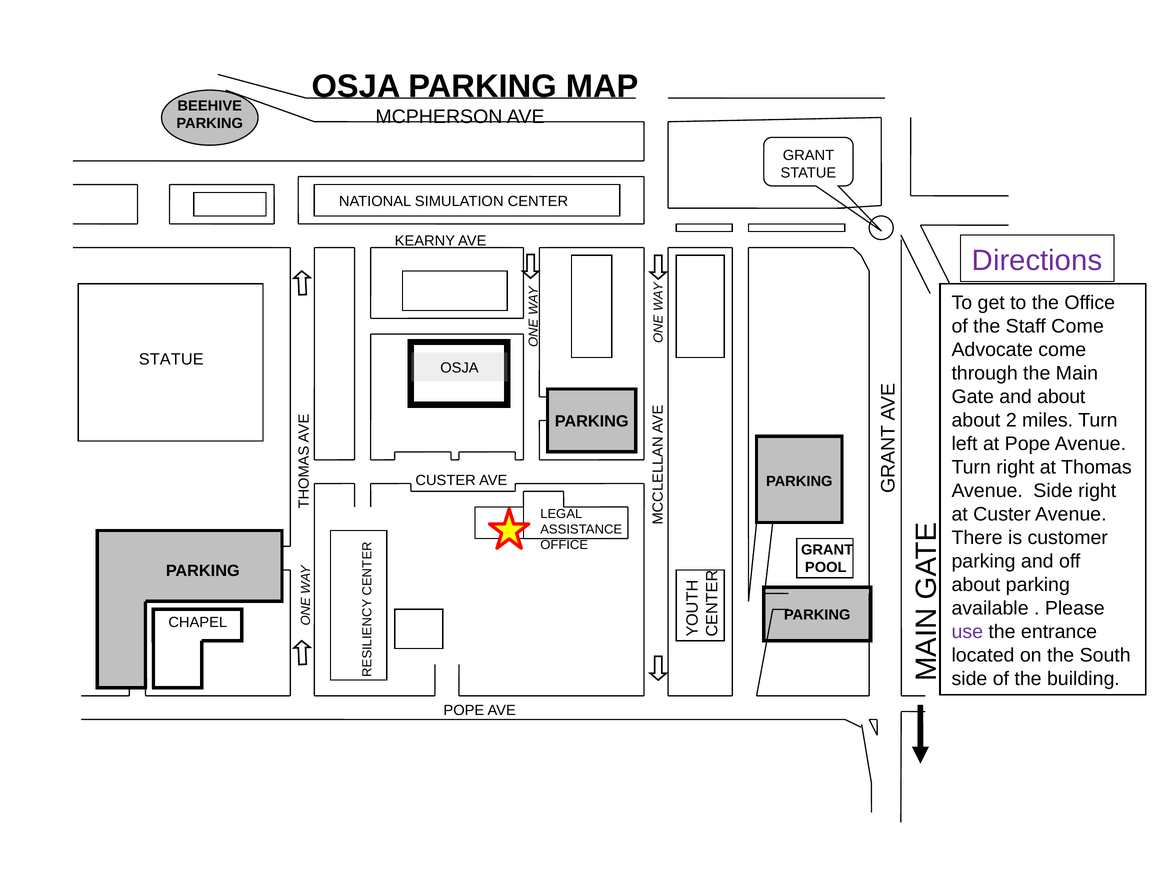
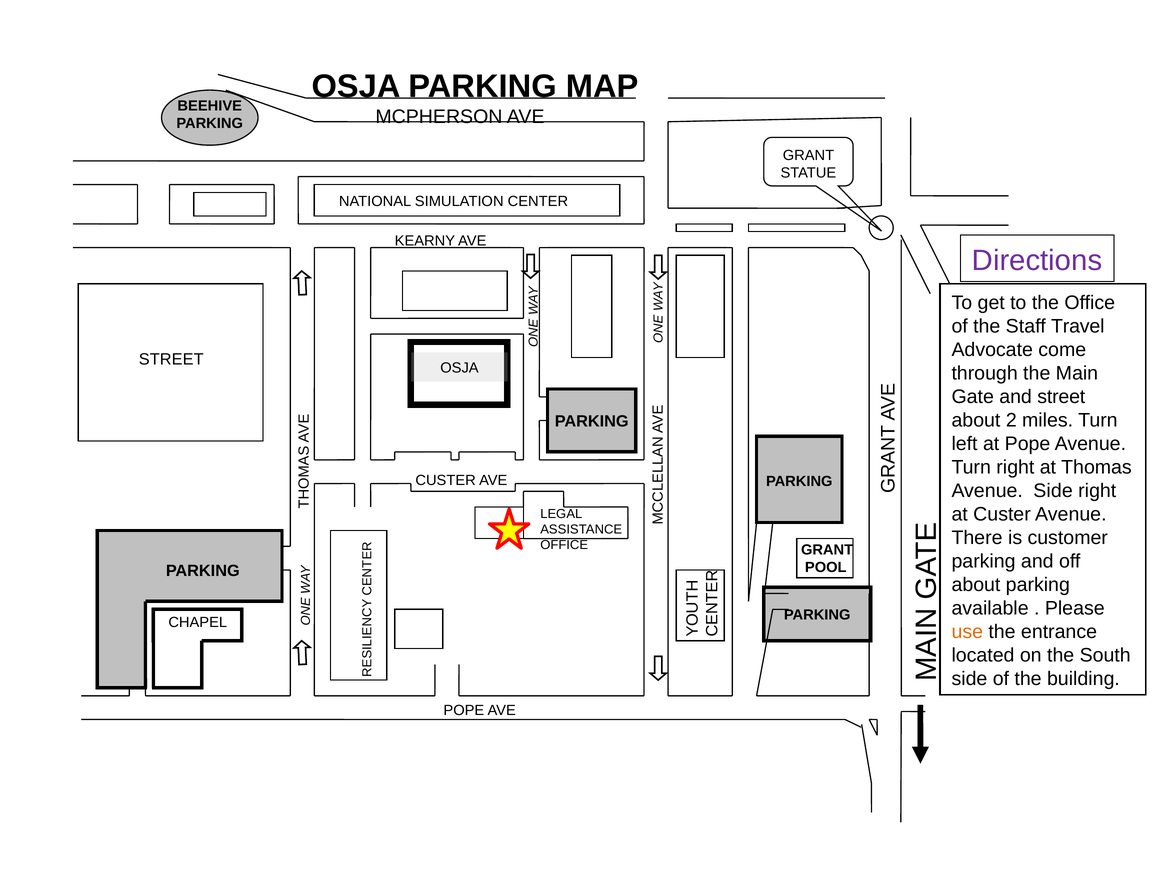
Staff Come: Come -> Travel (1078, 326)
STATUE: STATUE -> STREET (171, 359)
and about: about -> street (1061, 397)
use colour: purple -> orange (967, 632)
